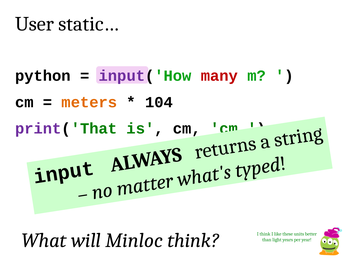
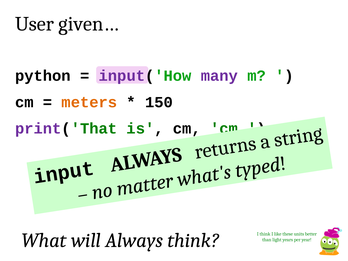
static…: static… -> given… (89, 24)
many colour: red -> purple (219, 76)
104: 104 -> 150 (159, 102)
Minloc: Minloc -> Always (134, 240)
